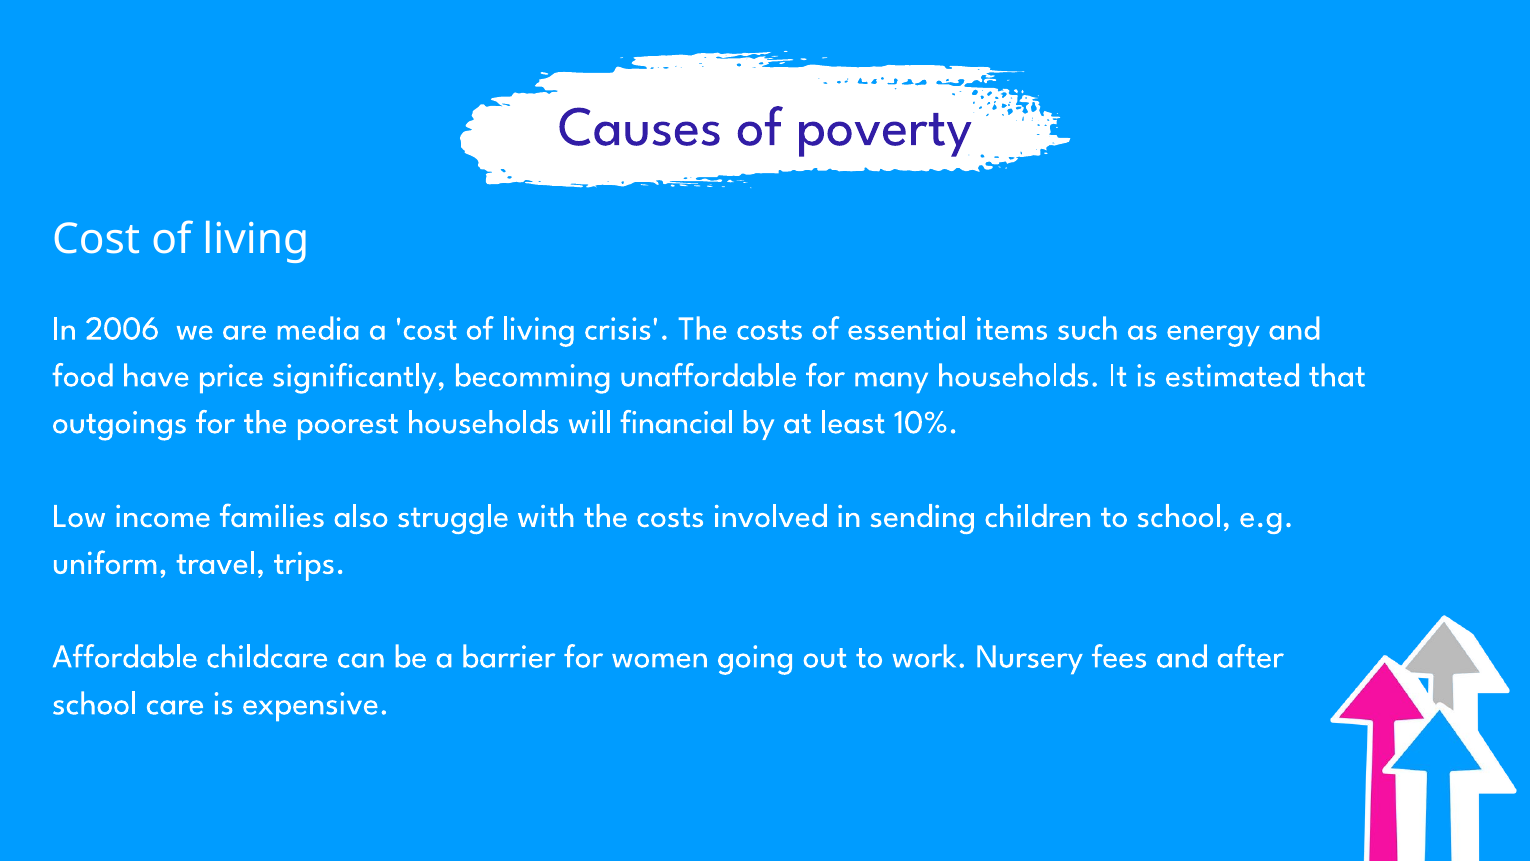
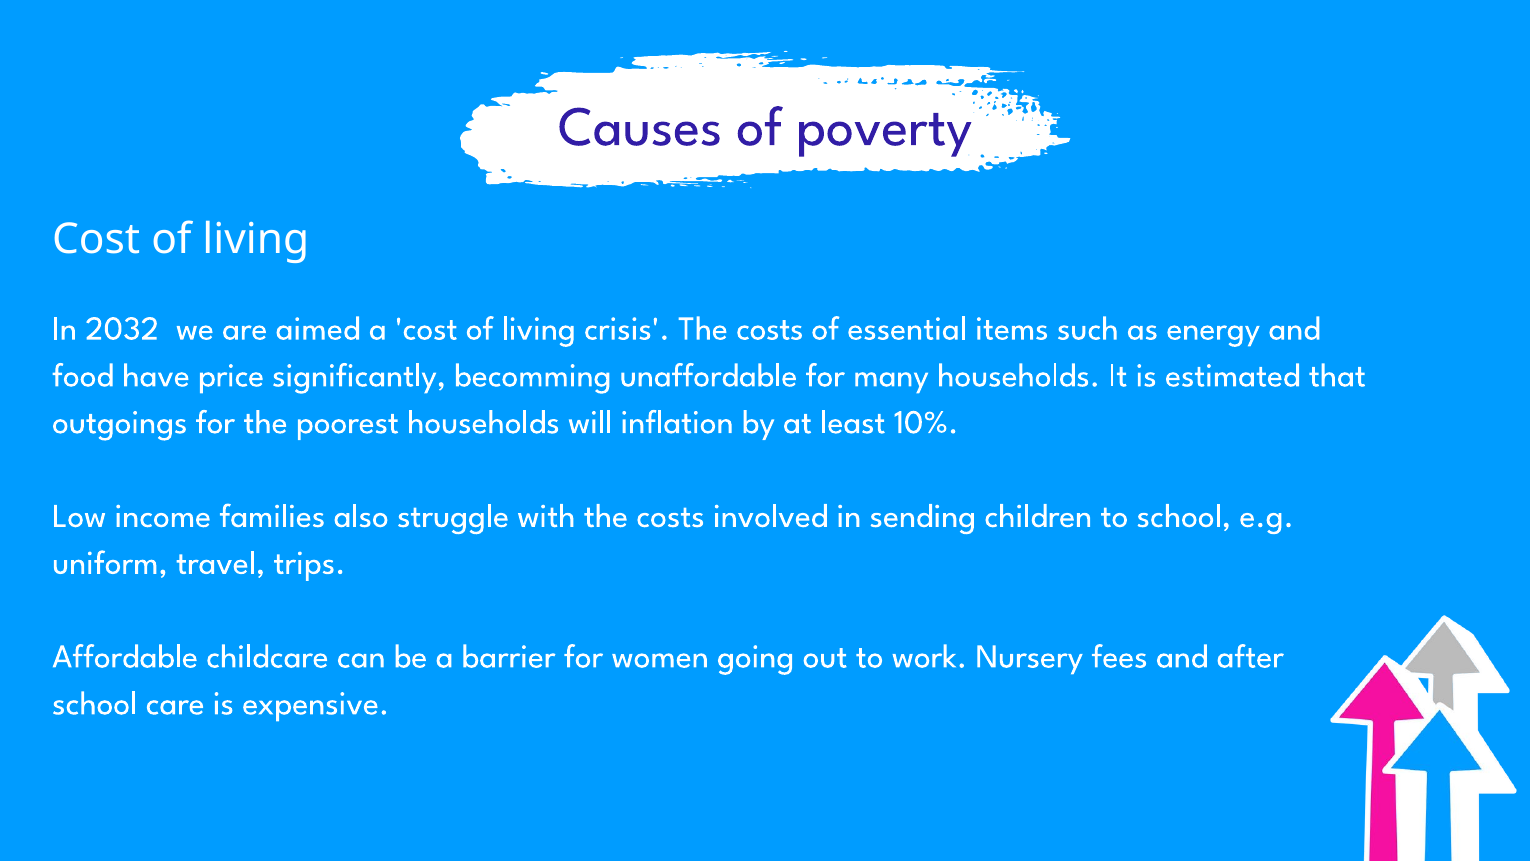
2006: 2006 -> 2032 (122, 328)
media: media -> aimed (318, 328)
financial: financial -> inflation (677, 422)
